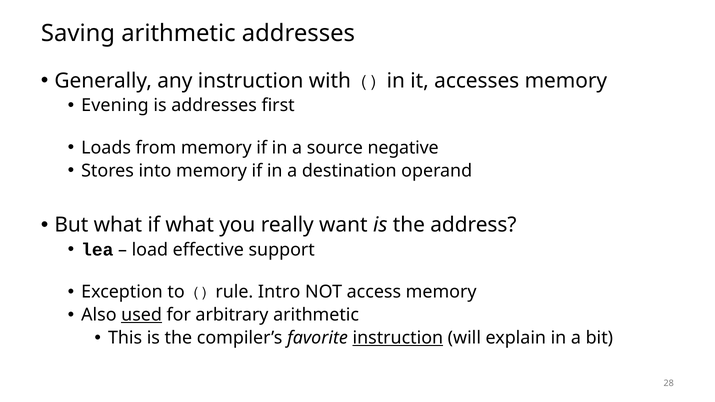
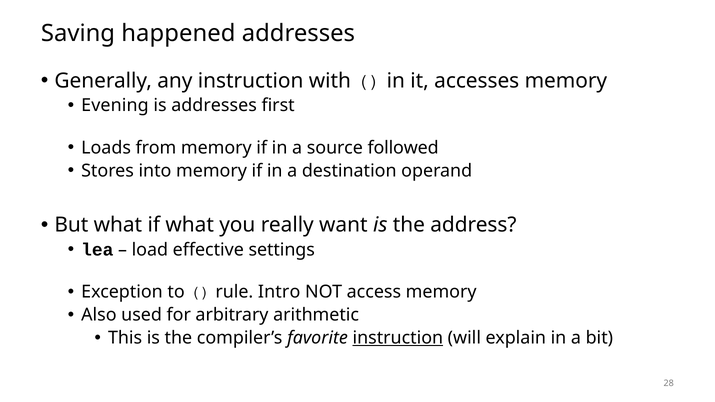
Saving arithmetic: arithmetic -> happened (178, 33)
negative: negative -> followed (403, 148)
support: support -> settings (282, 250)
used underline: present -> none (142, 315)
